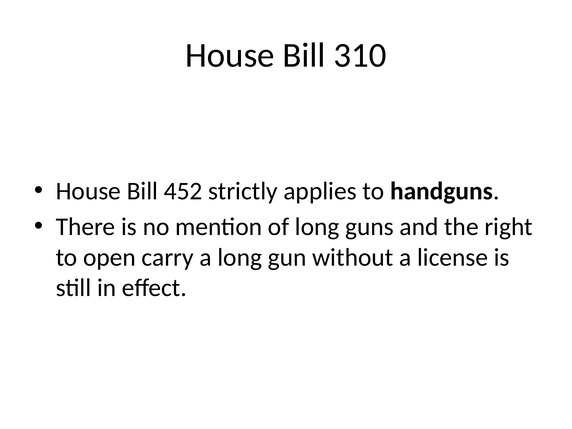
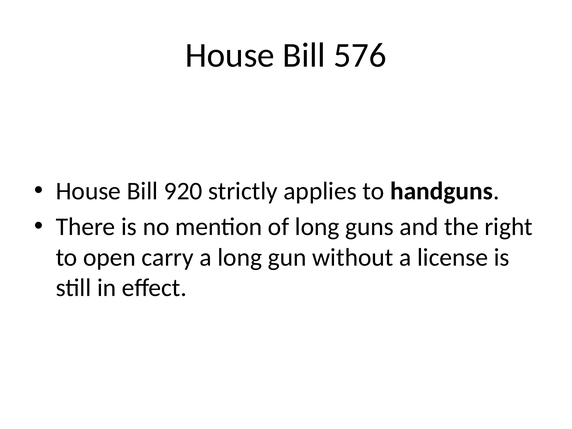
310: 310 -> 576 (360, 55)
452: 452 -> 920 (183, 191)
